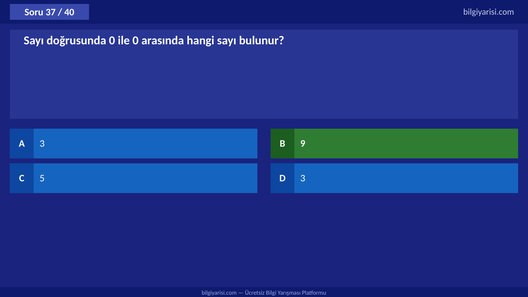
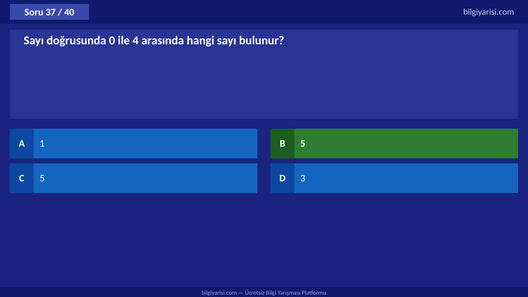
ile 0: 0 -> 4 (136, 41)
A 3: 3 -> 1 (42, 144)
B 9: 9 -> 5 (303, 144)
